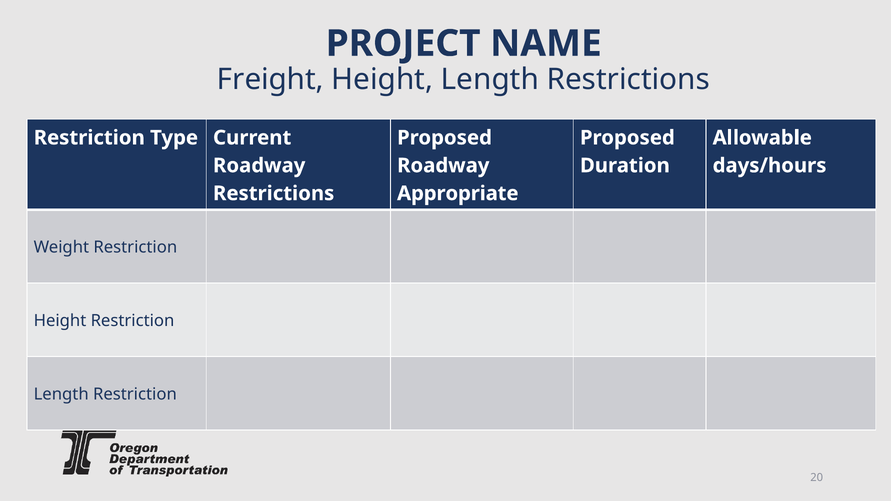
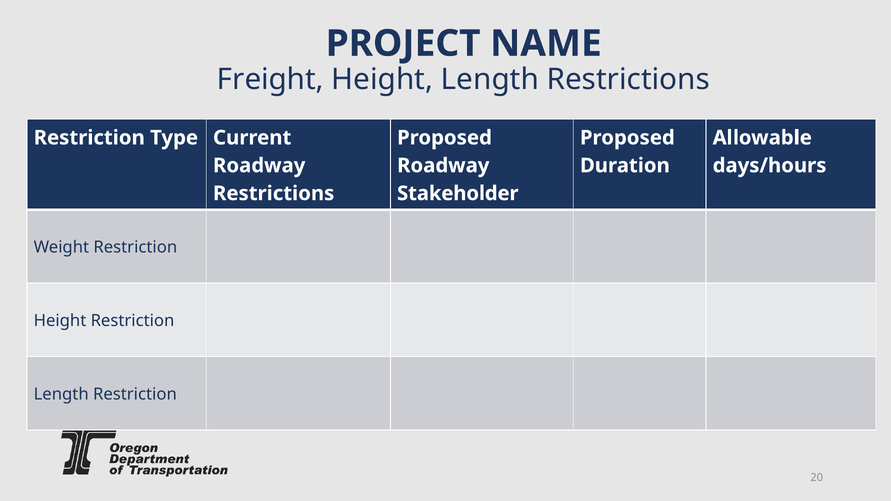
Appropriate: Appropriate -> Stakeholder (458, 193)
